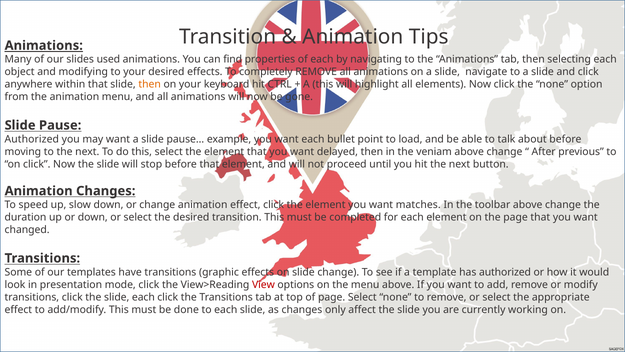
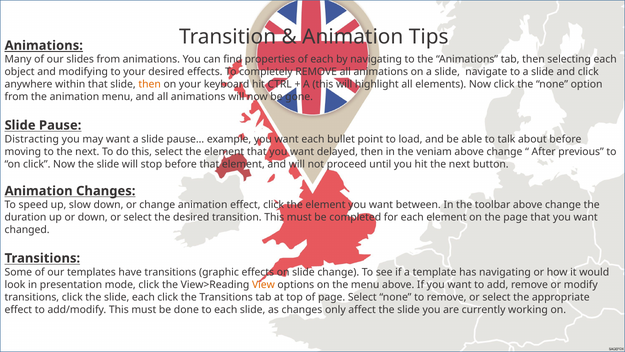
slides used: used -> from (108, 59)
Authorized: Authorized -> Distracting (32, 139)
matches: matches -> between (418, 205)
has authorized: authorized -> navigating (505, 272)
View colour: red -> orange (263, 284)
